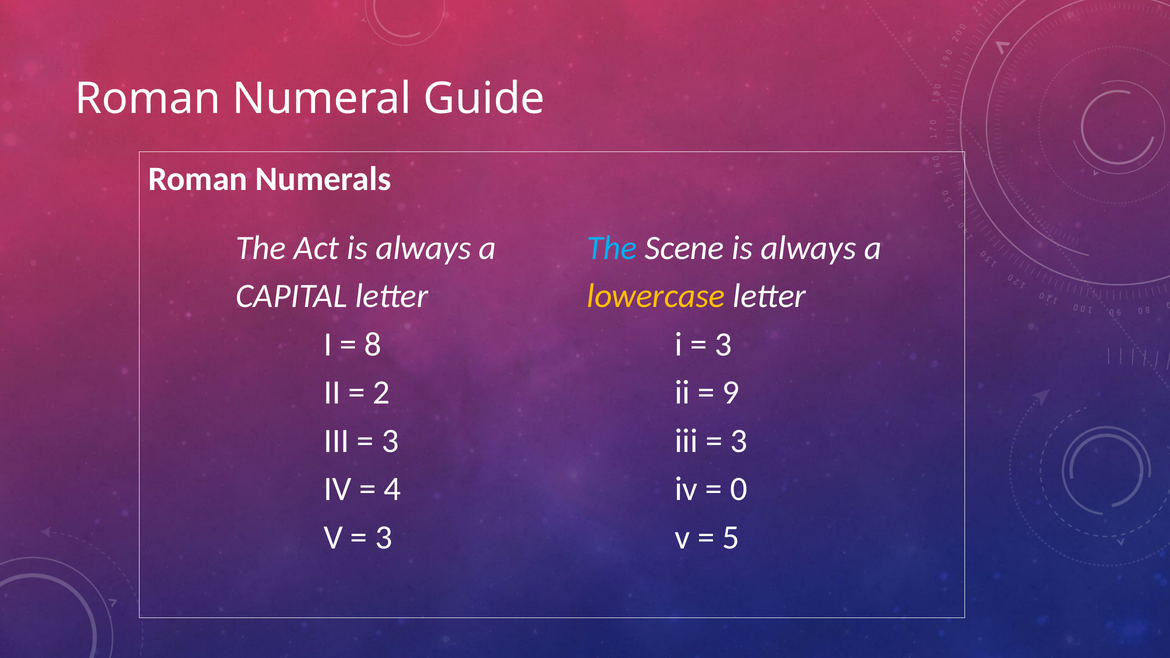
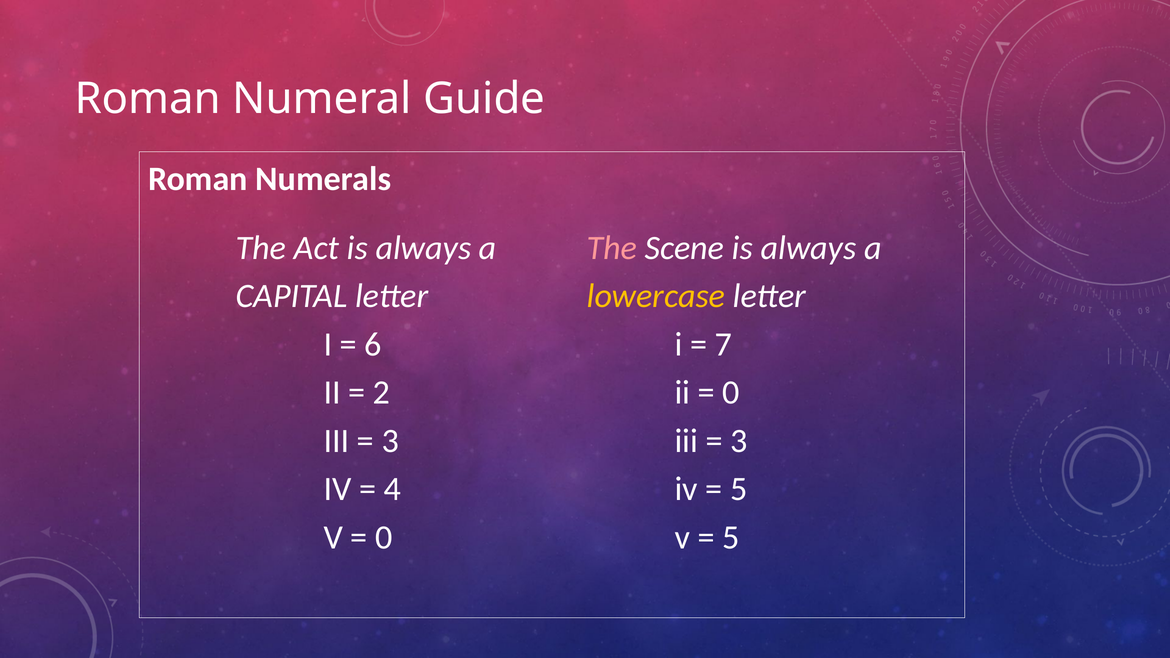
The colour: light blue -> pink (612, 248)
8: 8 -> 6 (373, 344)
3: 3 -> 7 (723, 344)
9: 9 -> 0 (731, 393)
0: 0 -> 5 (739, 489)
3: 3 -> 0 (384, 538)
